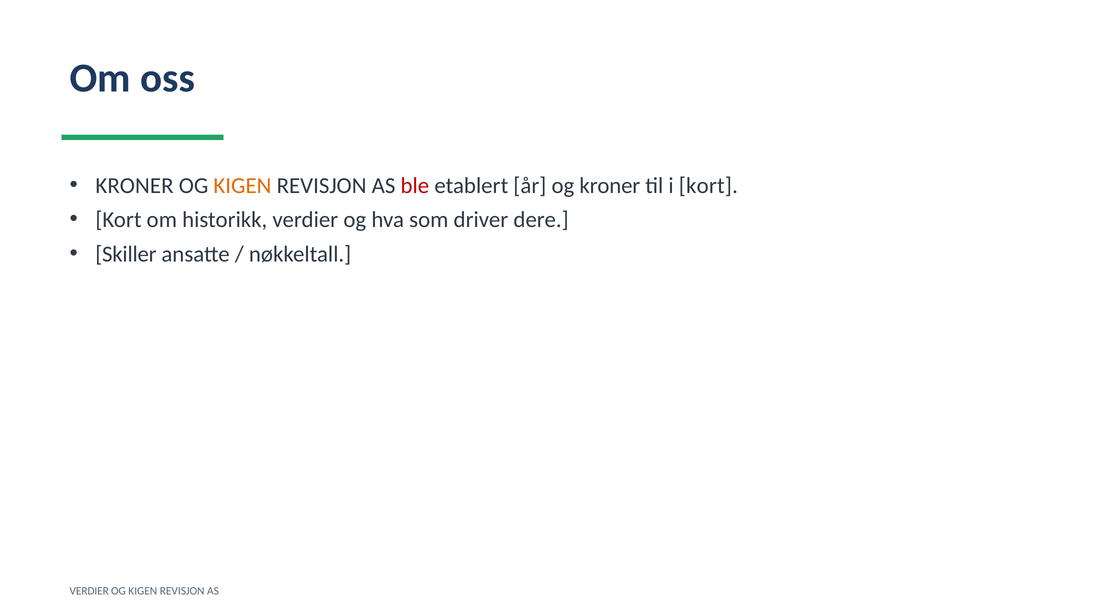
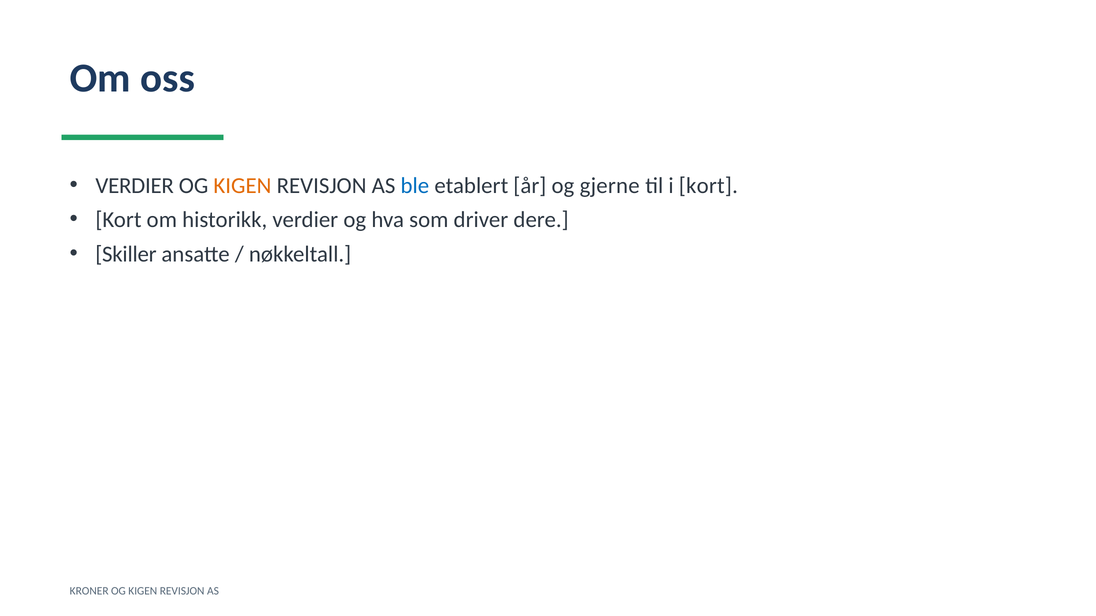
KRONER: KRONER -> VERDIER (135, 186)
ble colour: red -> blue (415, 186)
og kroner: kroner -> gjerne (610, 186)
VERDIER: VERDIER -> KRONER (89, 592)
